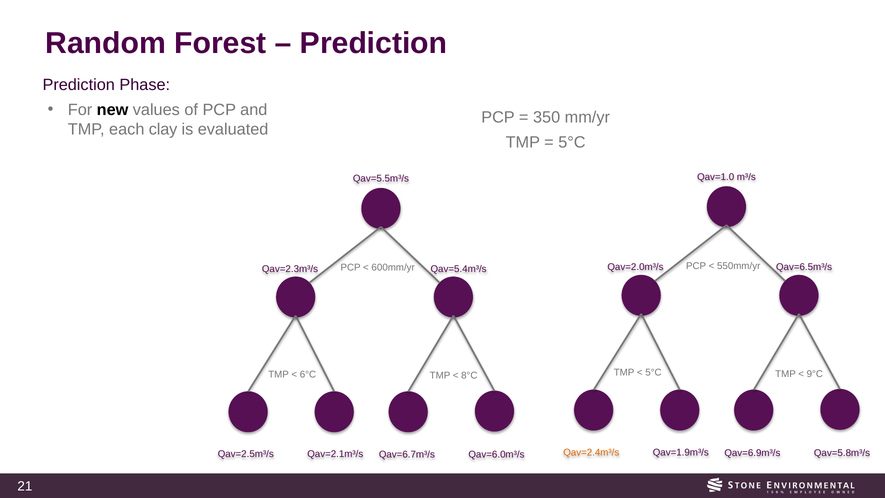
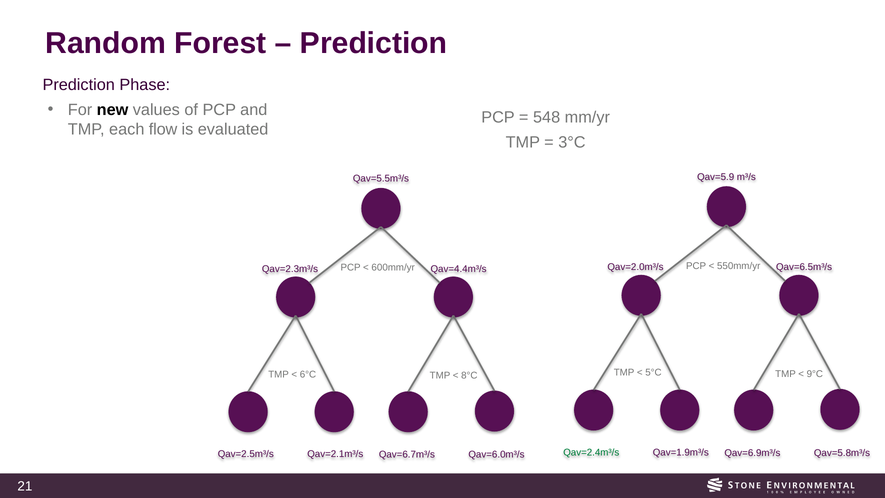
350: 350 -> 548 (547, 117)
clay: clay -> flow (163, 129)
5°C: 5°C -> 3°C (572, 142)
Qav=1.0: Qav=1.0 -> Qav=5.9 (716, 177)
Qav=5.4m³/s: Qav=5.4m³/s -> Qav=4.4m³/s (459, 269)
Qav=2.4m³/s colour: orange -> green (591, 452)
